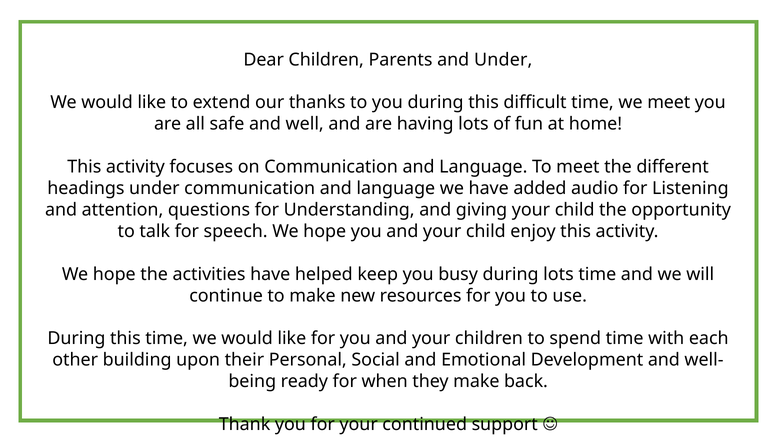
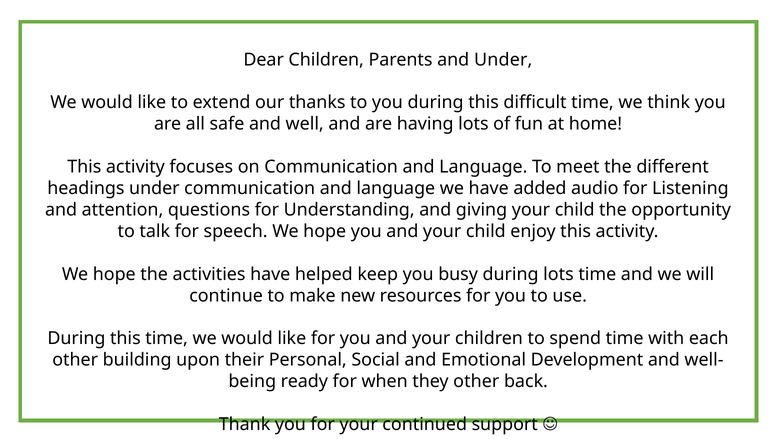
we meet: meet -> think (669, 103)
they make: make -> other (476, 382)
